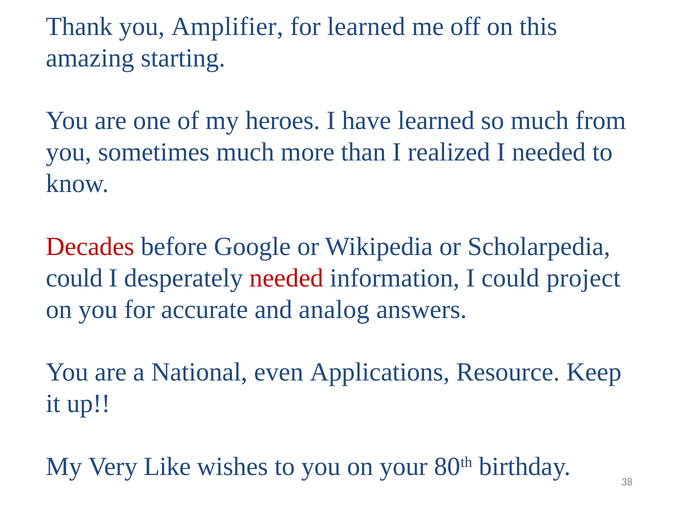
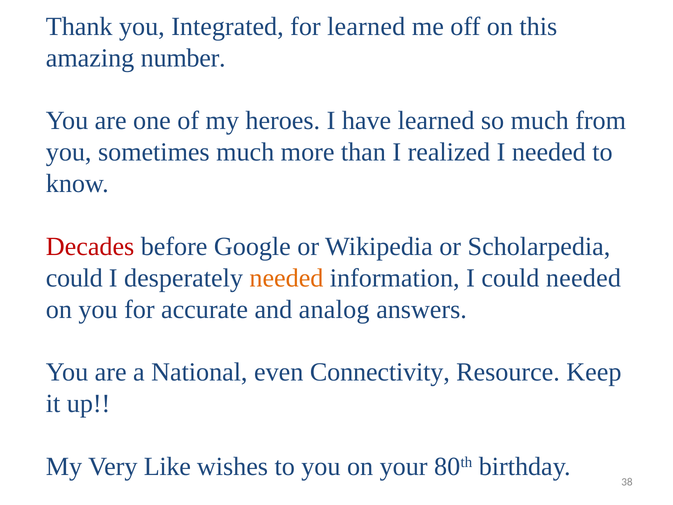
Amplifier: Amplifier -> Integrated (227, 26)
starting: starting -> number (183, 58)
needed colour: red -> orange (286, 278)
could project: project -> needed (583, 278)
Applications: Applications -> Connectivity (380, 372)
